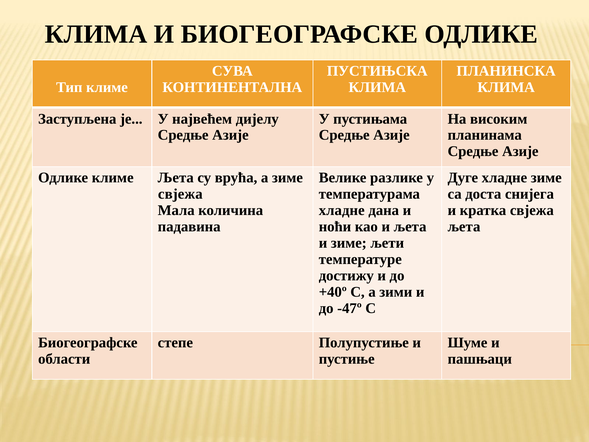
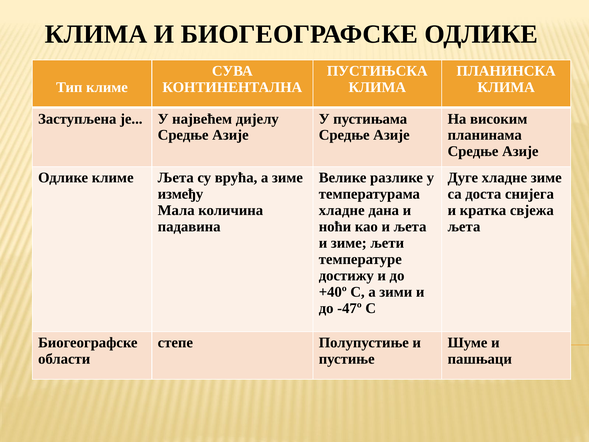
свјежа: свјежа -> између (180, 194)
